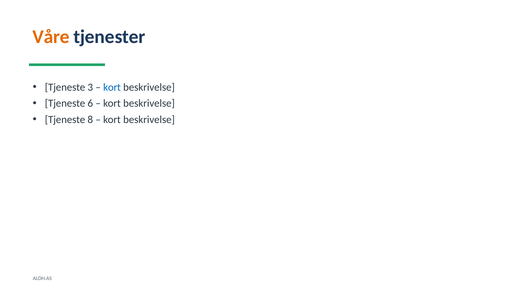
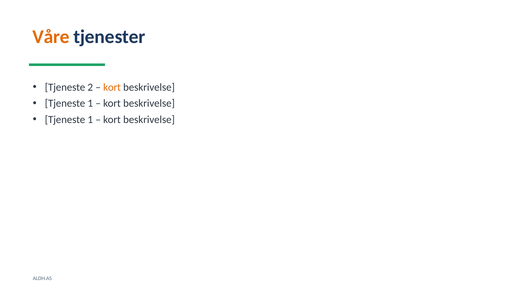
3: 3 -> 2 (90, 87)
kort colour: blue -> orange (112, 87)
6: 6 -> 1 (90, 103)
8: 8 -> 1 (90, 119)
